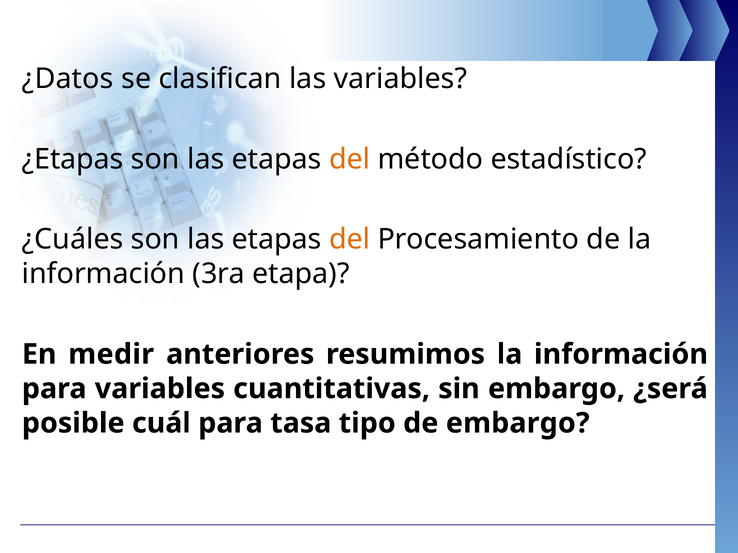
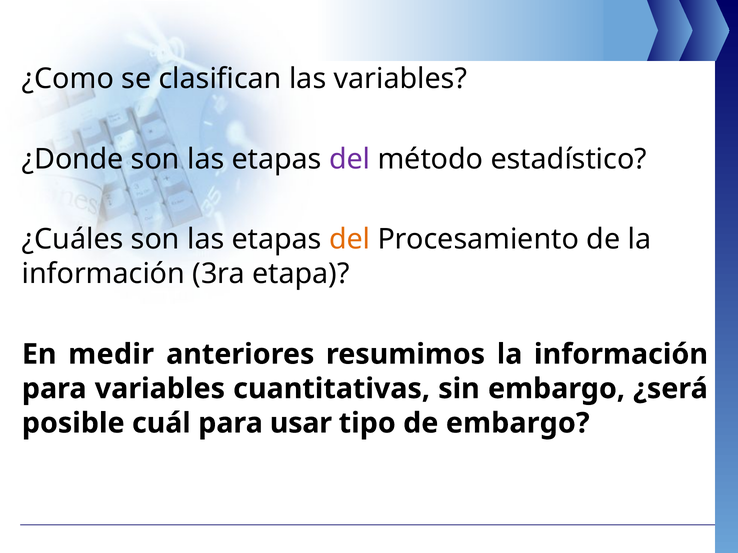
¿Datos: ¿Datos -> ¿Como (68, 79)
¿Etapas: ¿Etapas -> ¿Donde (73, 159)
del colour: orange -> purple (350, 159)
tasa: tasa -> usar (301, 423)
